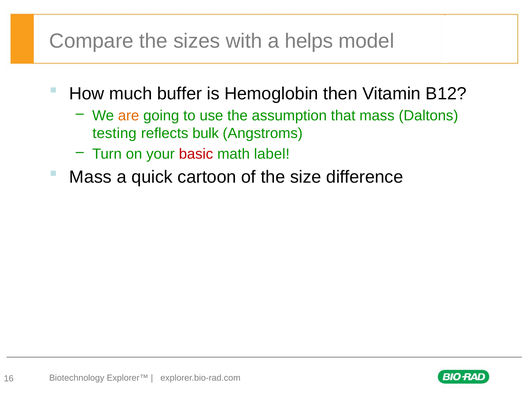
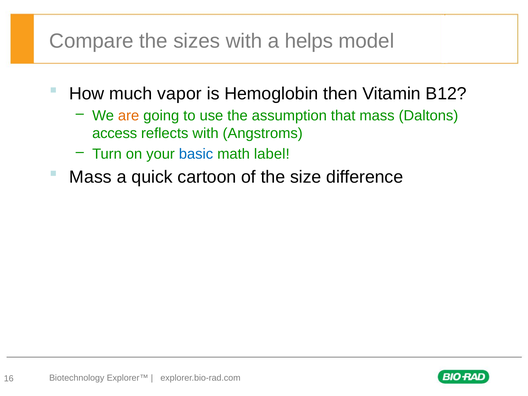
buffer: buffer -> vapor (179, 94)
testing: testing -> access (115, 133)
reflects bulk: bulk -> with (206, 133)
basic colour: red -> blue (196, 154)
